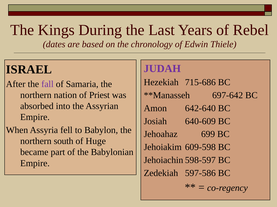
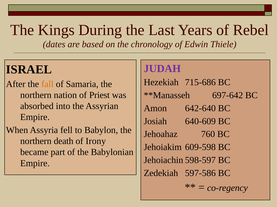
fall colour: purple -> orange (47, 84)
699: 699 -> 760 (208, 135)
south: south -> death (64, 142)
Huge: Huge -> Irony (96, 142)
